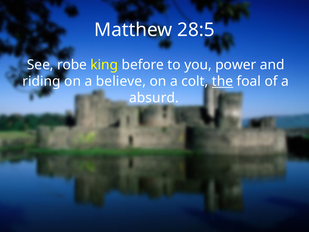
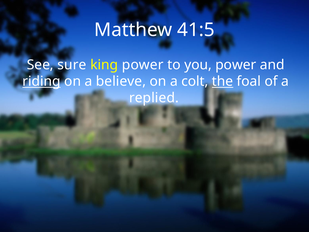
28:5: 28:5 -> 41:5 (196, 30)
robe: robe -> sure (72, 65)
king before: before -> power (143, 65)
riding underline: none -> present (42, 81)
absurd: absurd -> replied (154, 98)
